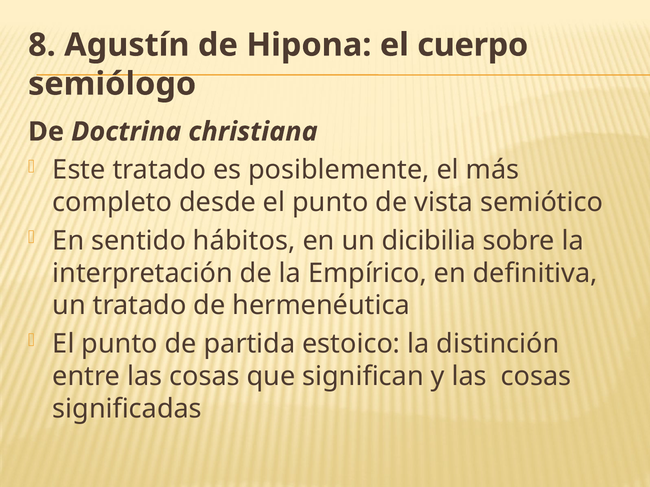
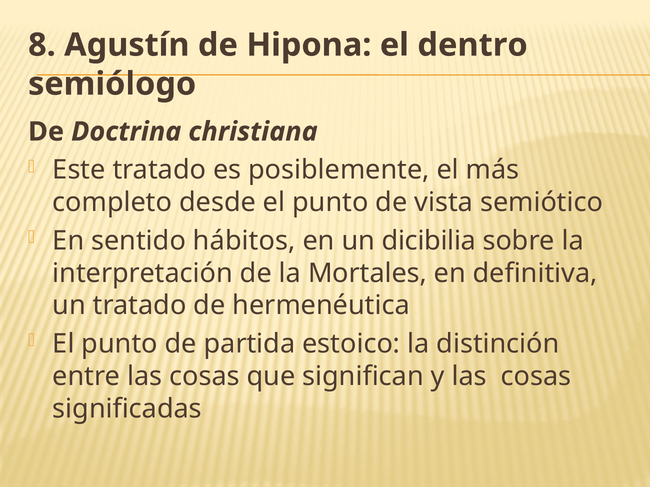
cuerpo: cuerpo -> dentro (473, 45)
Empírico: Empírico -> Mortales (367, 273)
